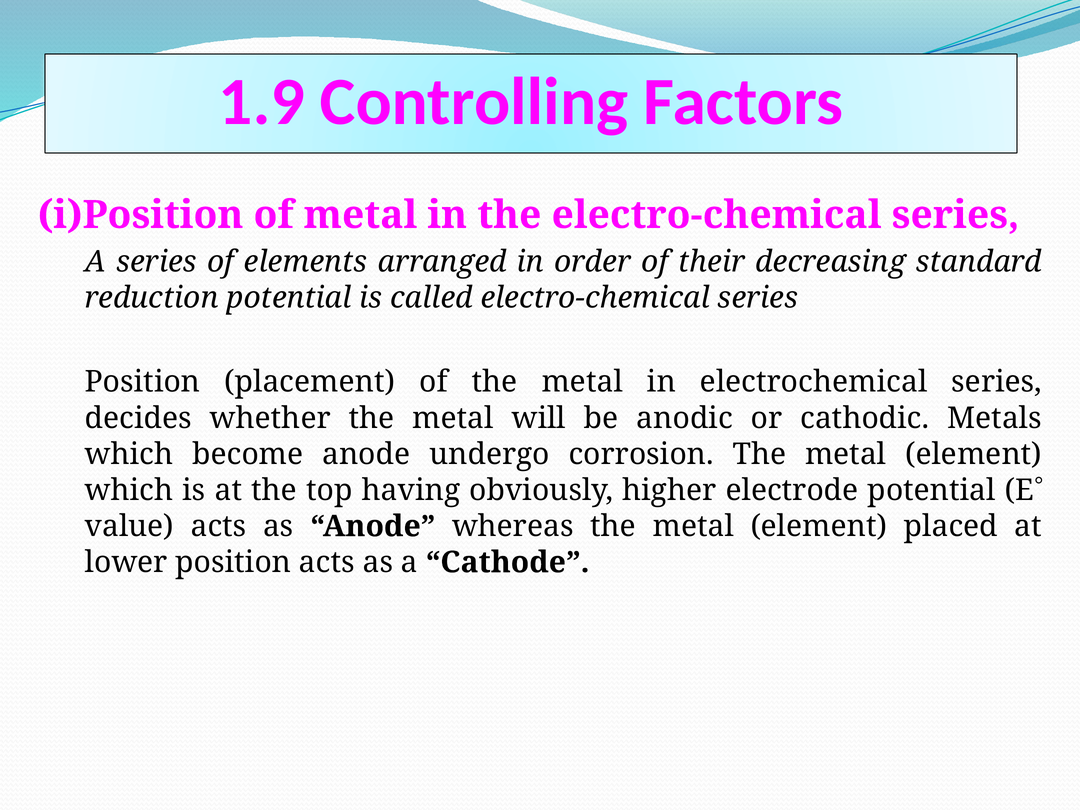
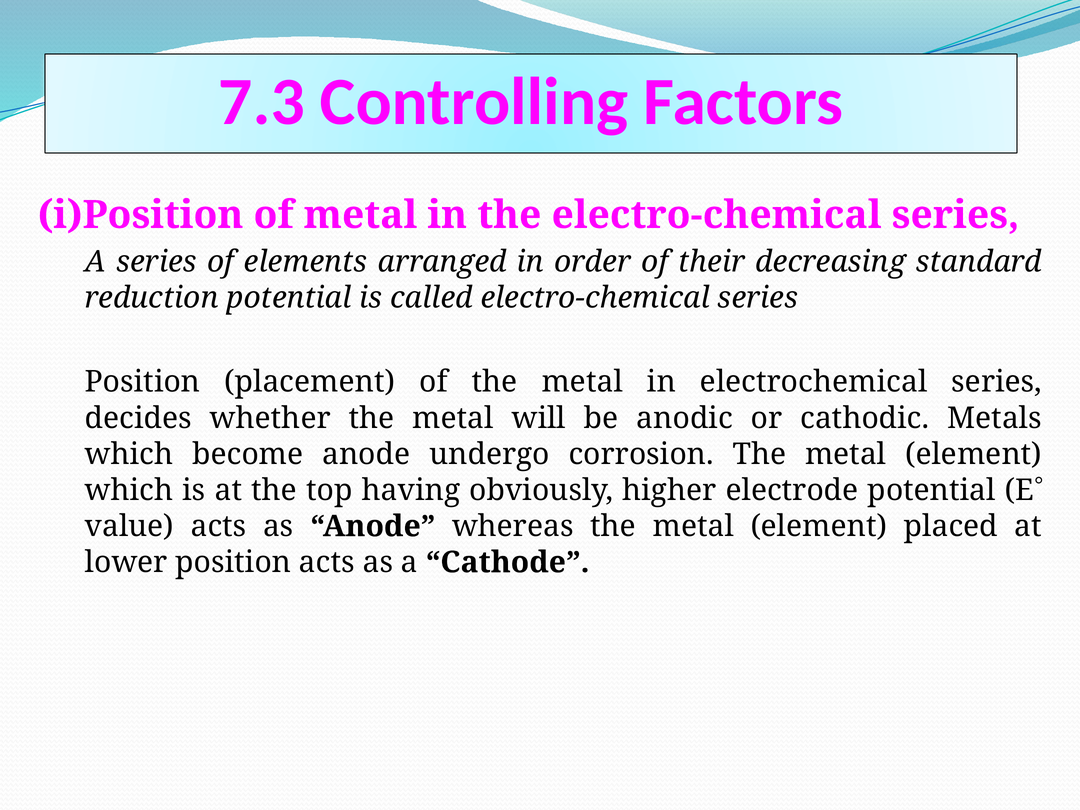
1.9: 1.9 -> 7.3 (262, 102)
